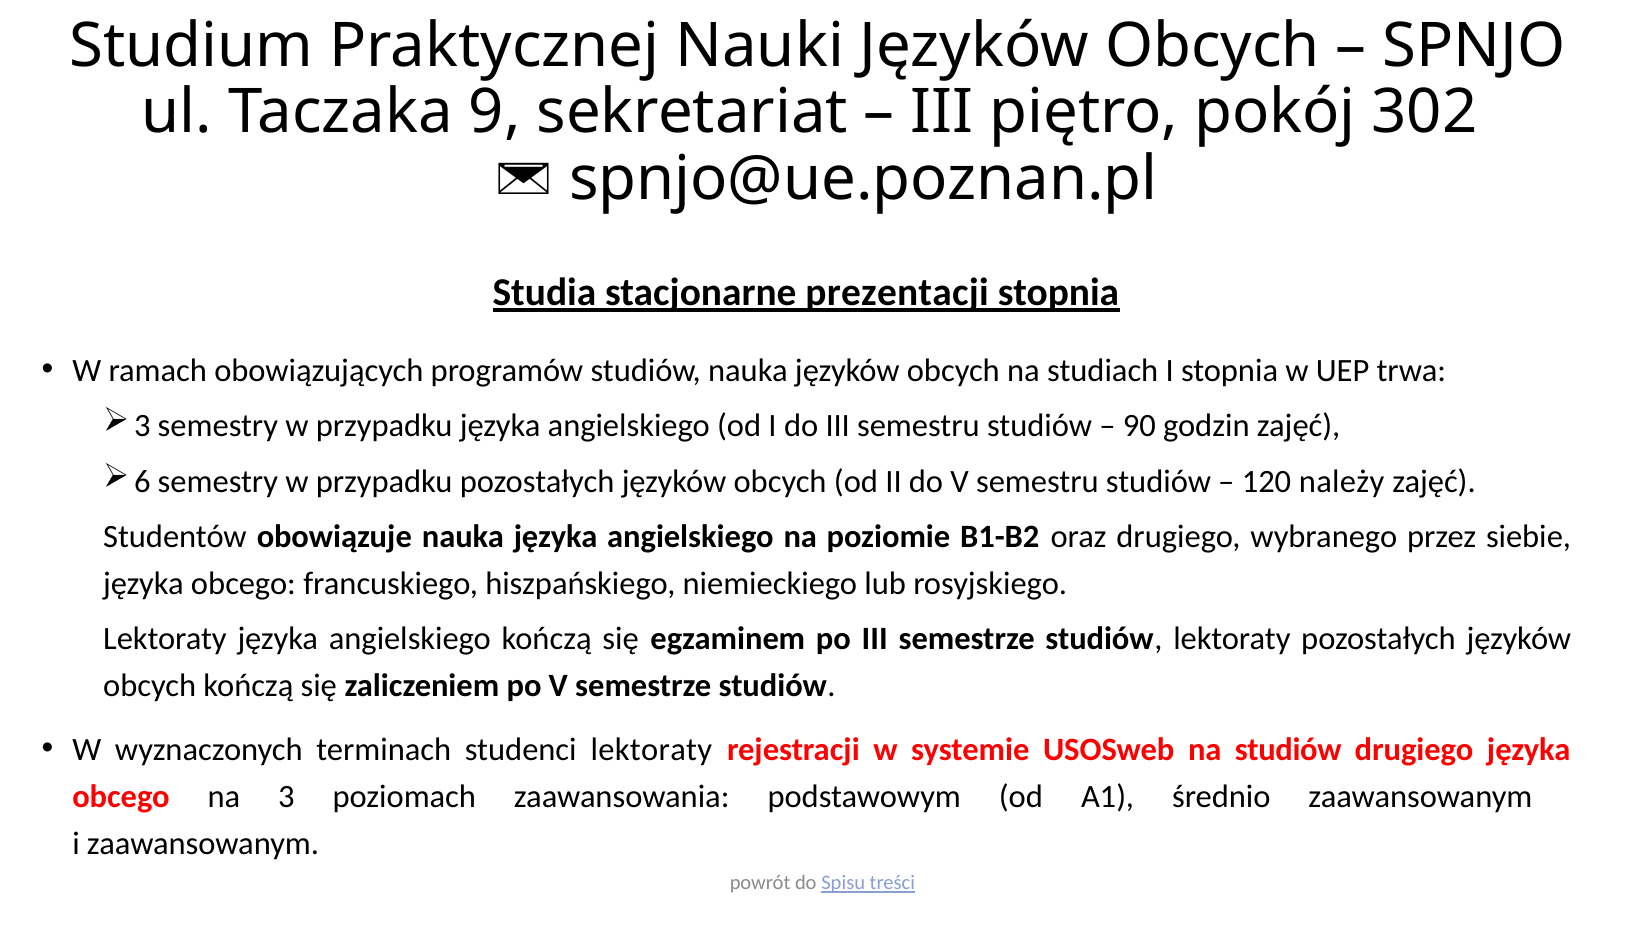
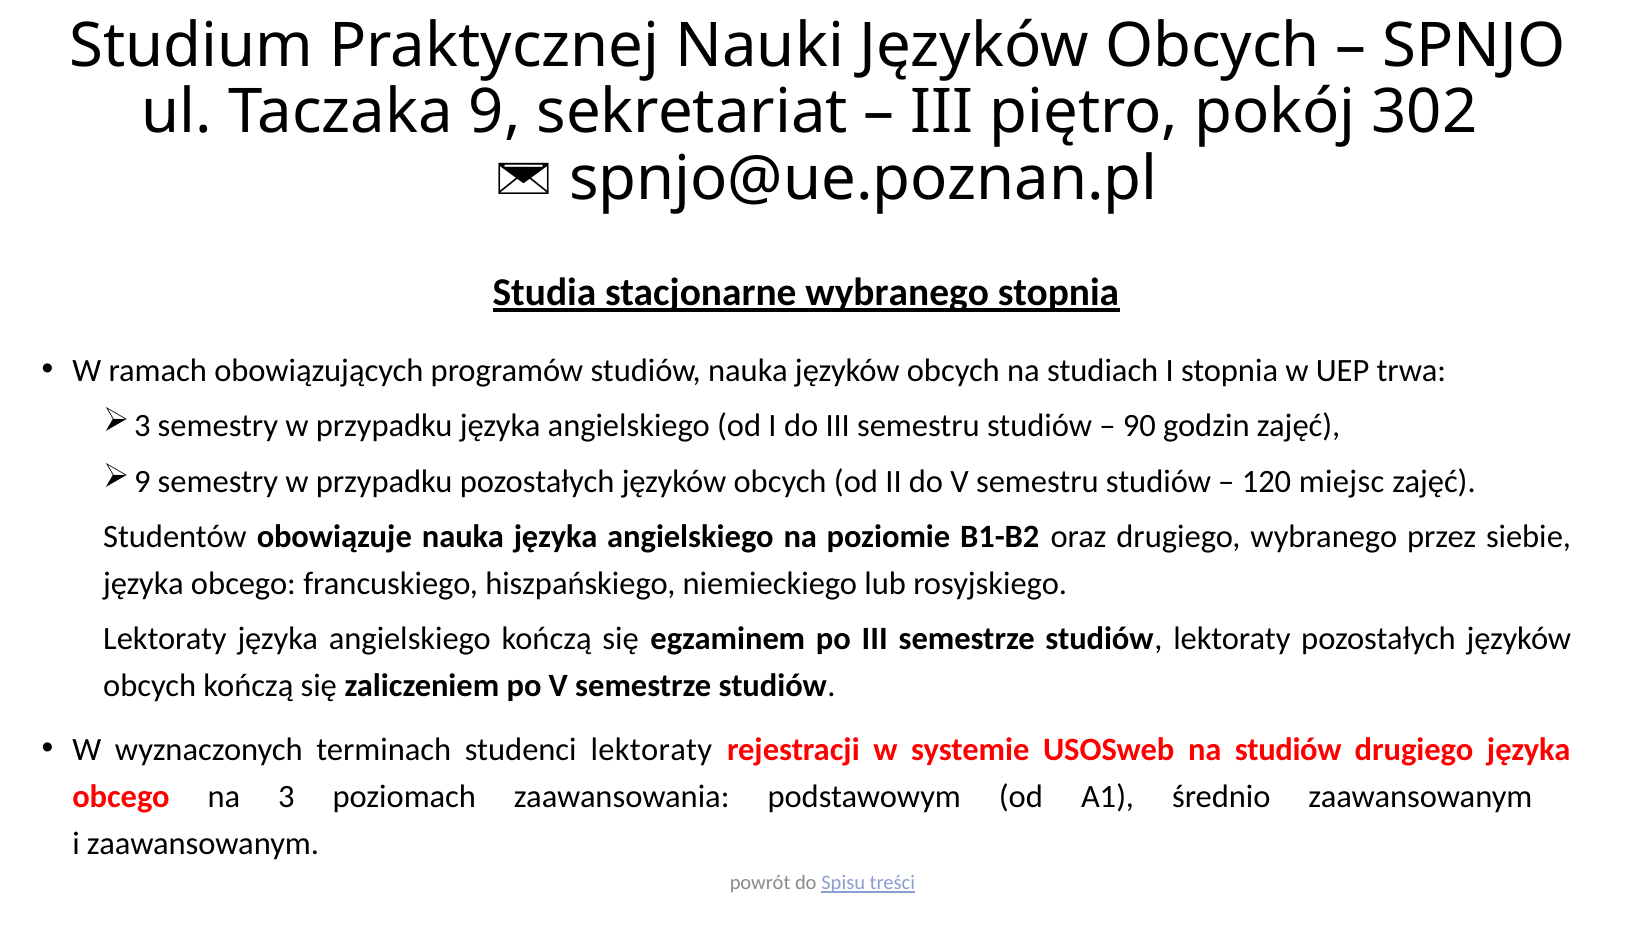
stacjonarne prezentacji: prezentacji -> wybranego (897, 293)
6: 6 -> 9 (142, 482)
należy: należy -> miejsc (1342, 482)
